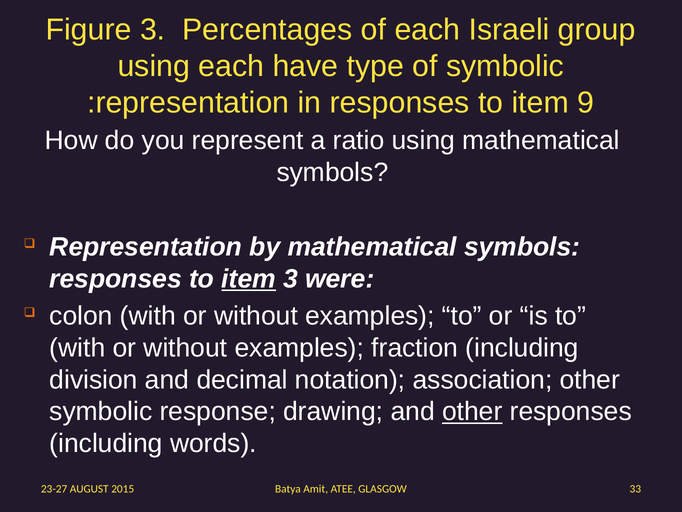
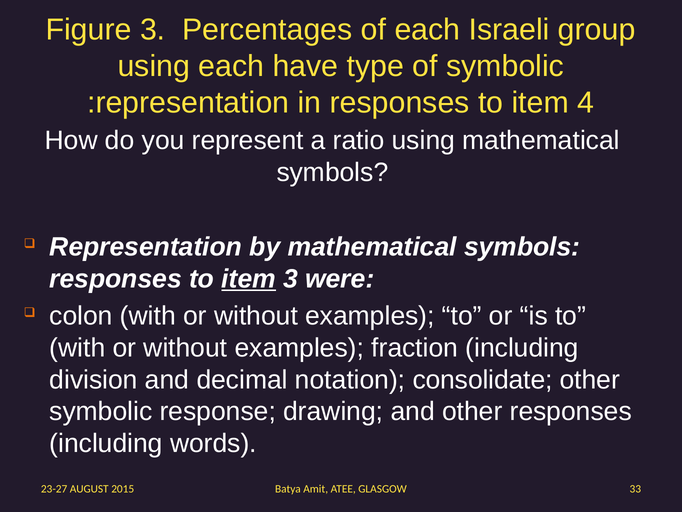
9: 9 -> 4 (586, 103)
association: association -> consolidate (483, 379)
other underline: present -> none (472, 411)
